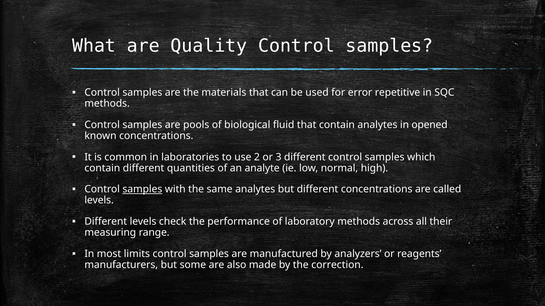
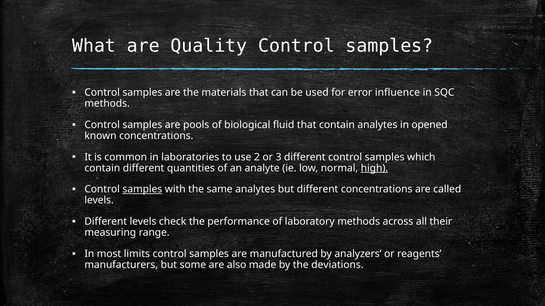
repetitive: repetitive -> influence (397, 93)
high underline: none -> present (374, 168)
correction: correction -> deviations (337, 265)
